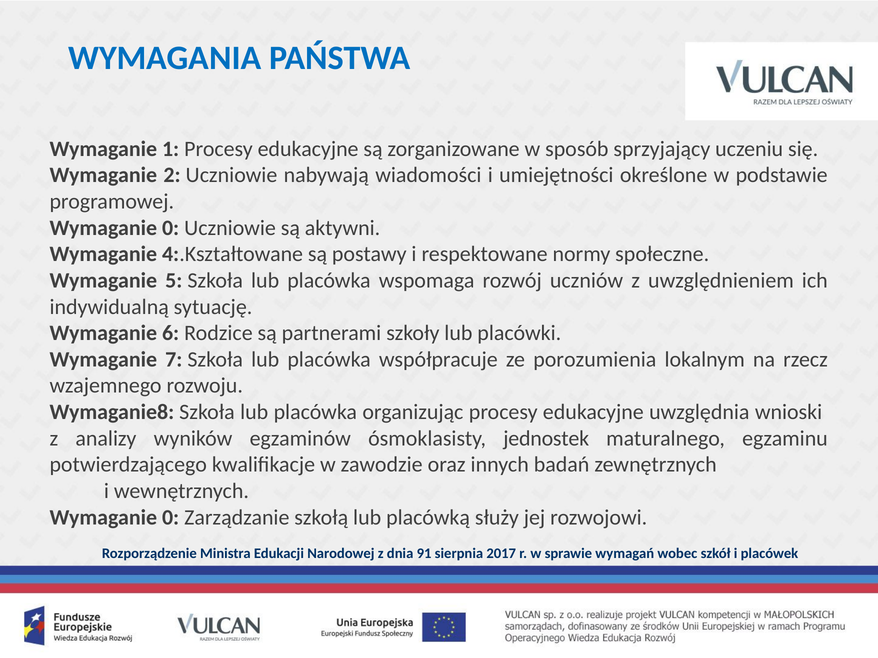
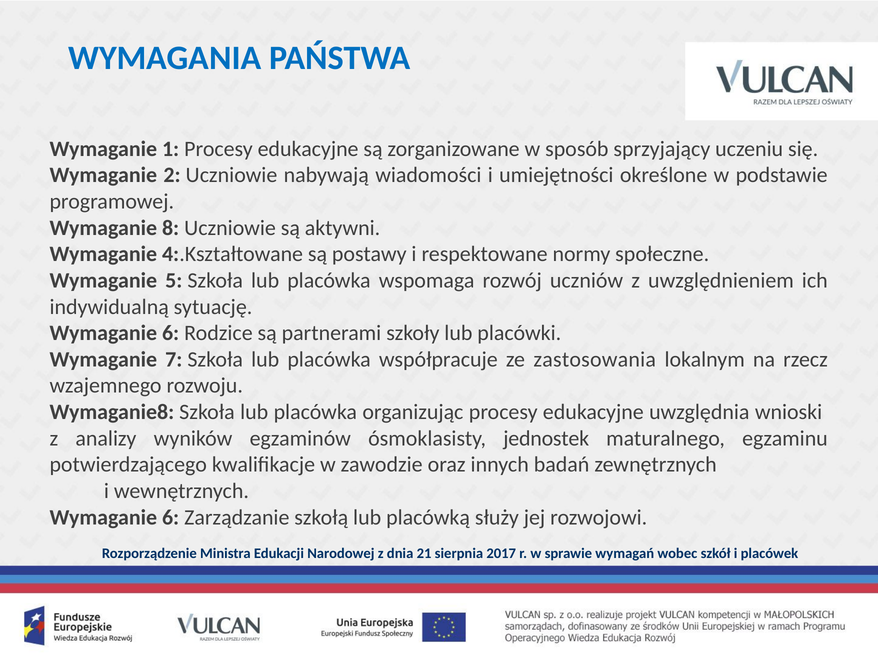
0: 0 -> 8 (171, 228)
porozumienia: porozumienia -> zastosowania (595, 360)
0: 0 -> 6 (171, 518)
91: 91 -> 21 (424, 554)
